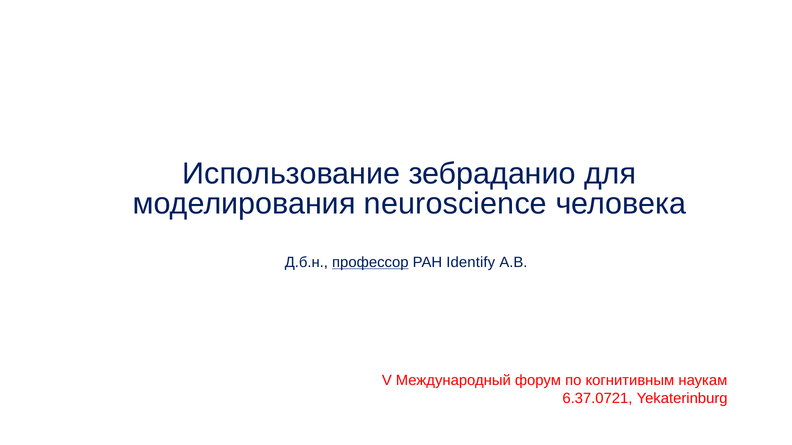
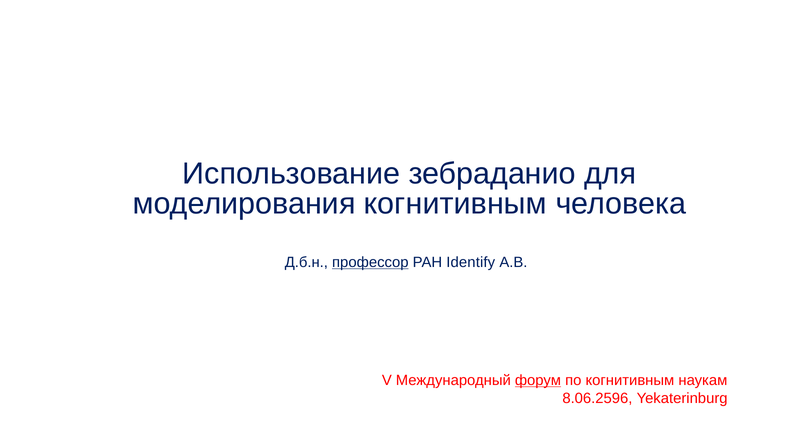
моделирования neuroscience: neuroscience -> когнитивным (455, 204)
форум underline: none -> present (538, 381)
6.37.0721: 6.37.0721 -> 8.06.2596 (597, 399)
